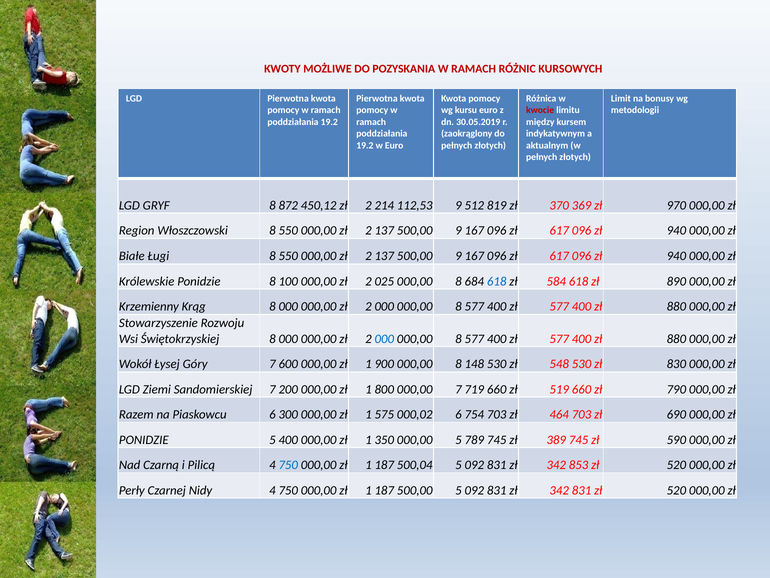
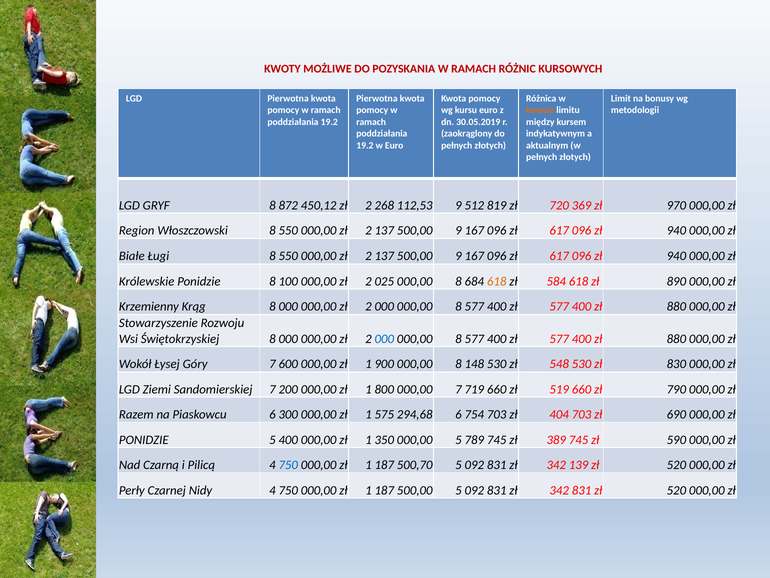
kwocie colour: red -> orange (540, 110)
214: 214 -> 268 (384, 205)
370: 370 -> 720 (559, 205)
618 colour: blue -> orange (497, 281)
000,02: 000,02 -> 294,68 (415, 414)
464: 464 -> 404 (559, 414)
500,04: 500,04 -> 500,70 (415, 465)
853: 853 -> 139 (579, 465)
